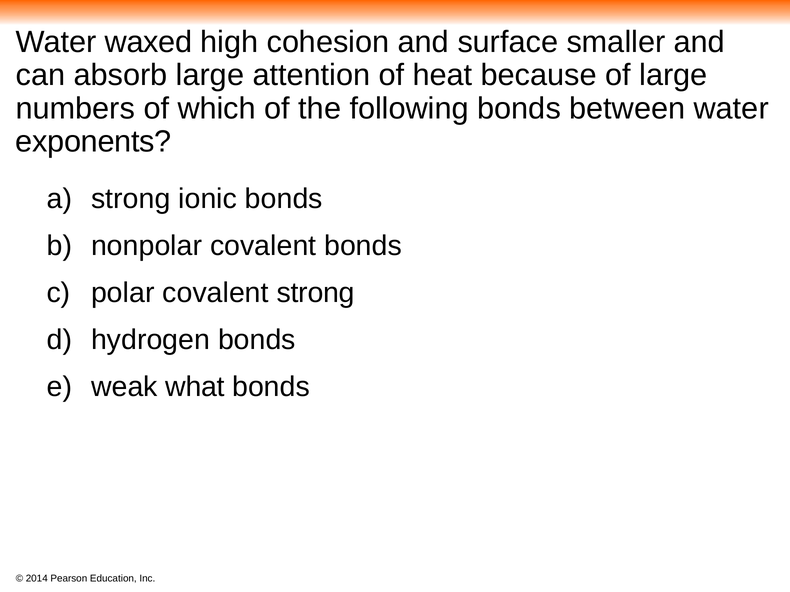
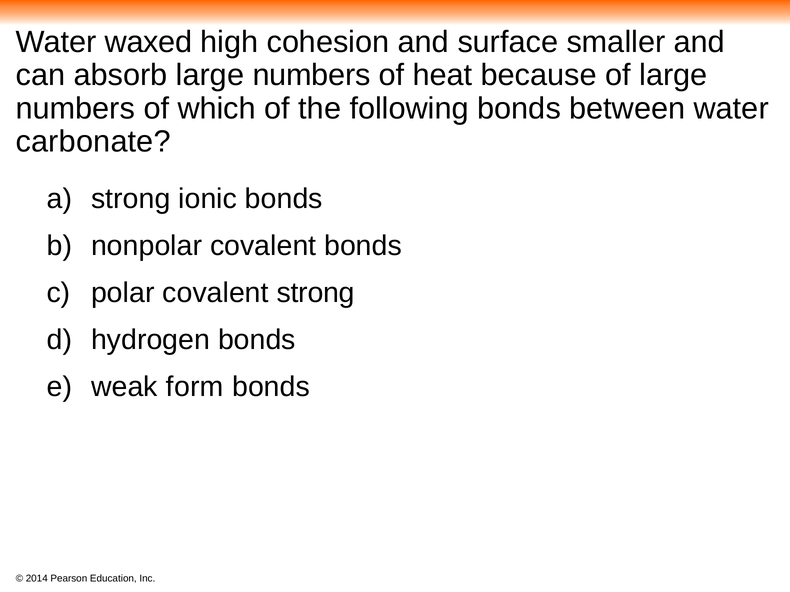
absorb large attention: attention -> numbers (311, 75)
exponents: exponents -> carbonate (93, 142)
what: what -> form (195, 387)
